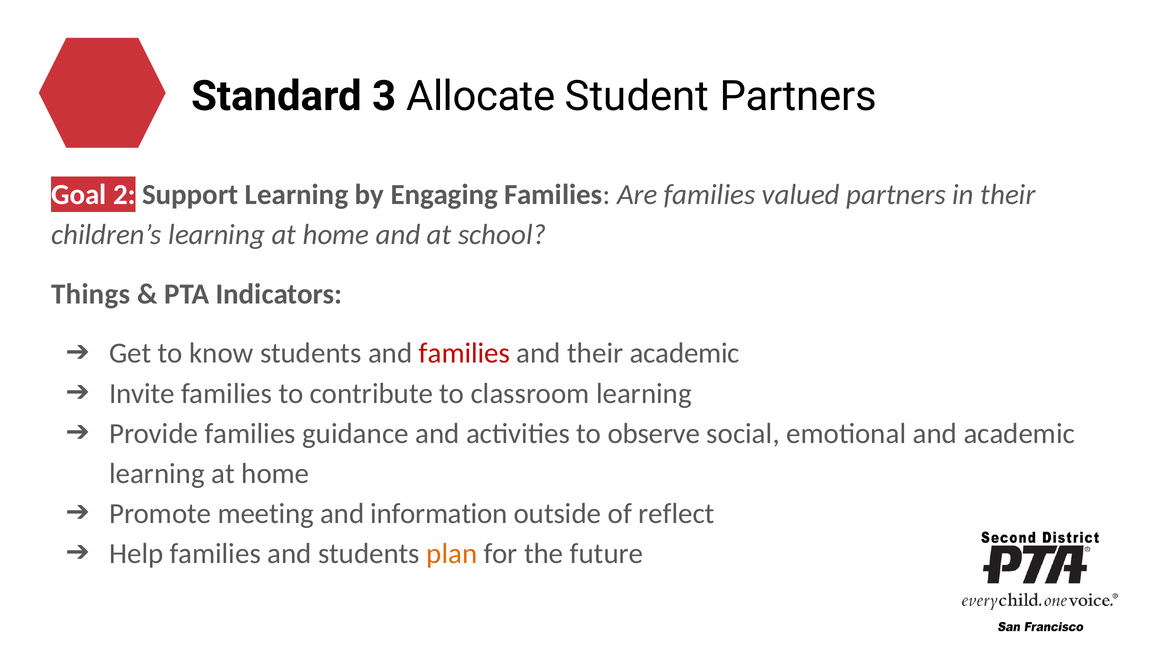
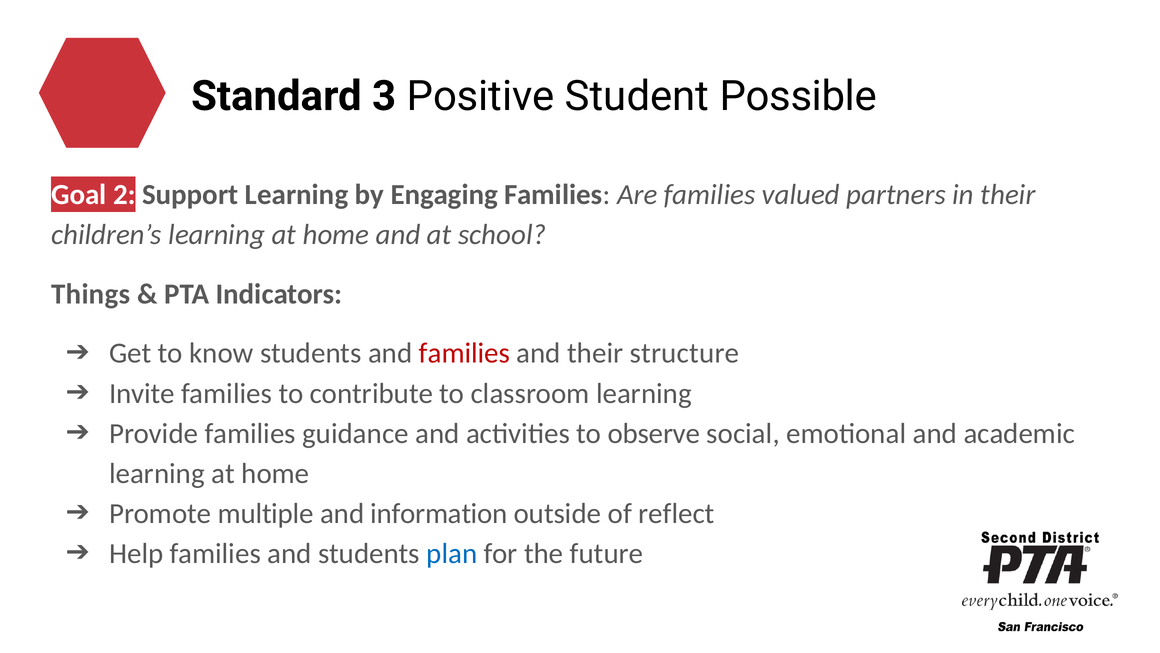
Allocate: Allocate -> Positive (481, 96)
Student Partners: Partners -> Possible (798, 96)
their academic: academic -> structure (685, 353)
meeting: meeting -> multiple (266, 513)
plan colour: orange -> blue (452, 553)
